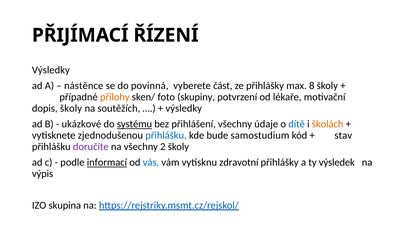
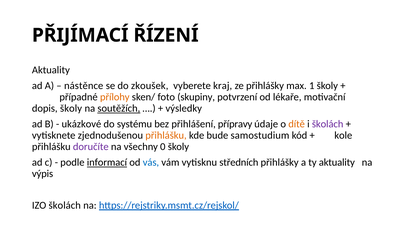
Výsledky: Výsledky -> Aktuality (51, 70)
povinná: povinná -> zkoušek (150, 86)
část: část -> kraj (223, 86)
8: 8 -> 1 (312, 86)
soutěžích underline: none -> present (119, 108)
systému underline: present -> none (134, 124)
přihlášení všechny: všechny -> přípravy (235, 124)
dítě colour: blue -> orange (297, 124)
školách colour: orange -> purple (328, 124)
přihlášku colour: blue -> orange (166, 135)
stav: stav -> kole (343, 135)
2: 2 -> 0 (163, 146)
zdravotní: zdravotní -> středních (239, 162)
ty výsledek: výsledek -> aktuality (337, 162)
IZO skupina: skupina -> školách (65, 205)
